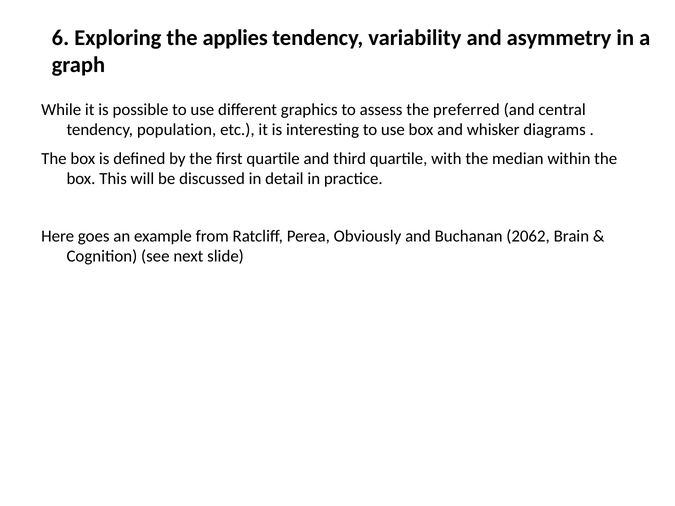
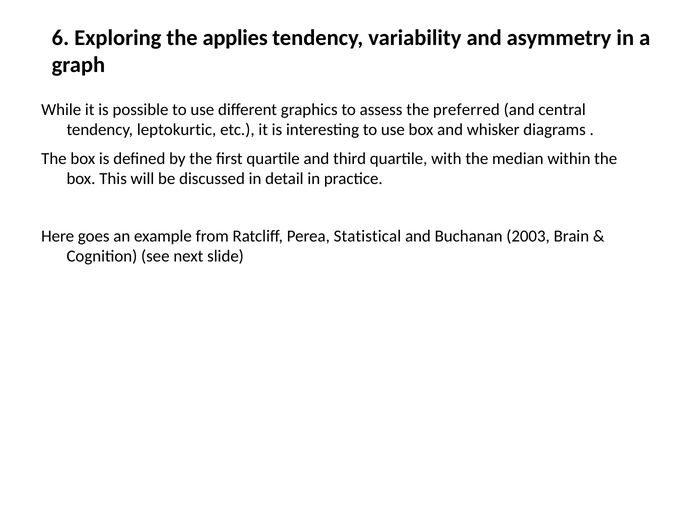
population: population -> leptokurtic (177, 130)
Obviously: Obviously -> Statistical (367, 236)
2062: 2062 -> 2003 (528, 236)
